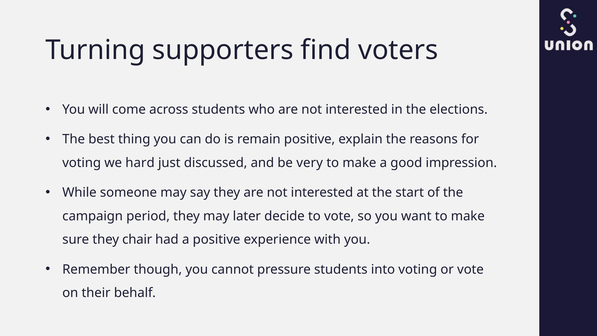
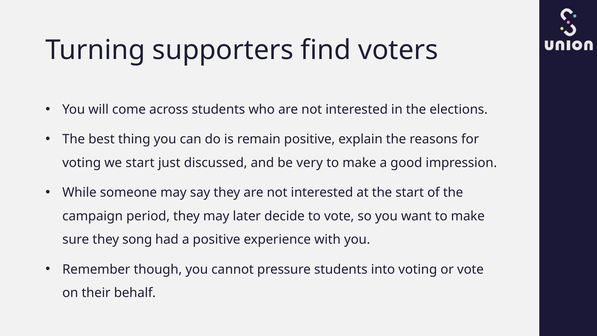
we hard: hard -> start (140, 163)
chair: chair -> song (137, 239)
